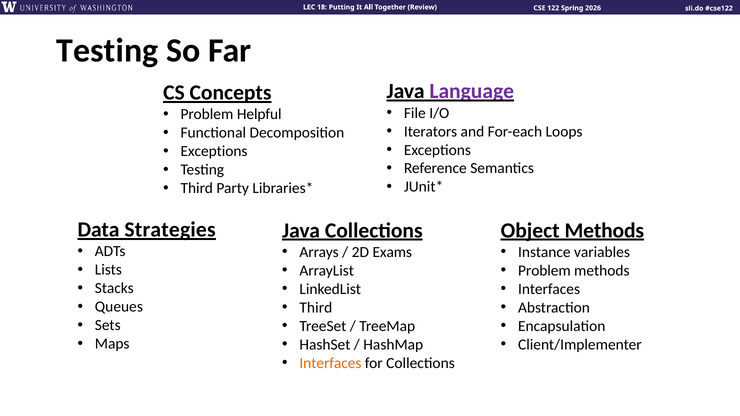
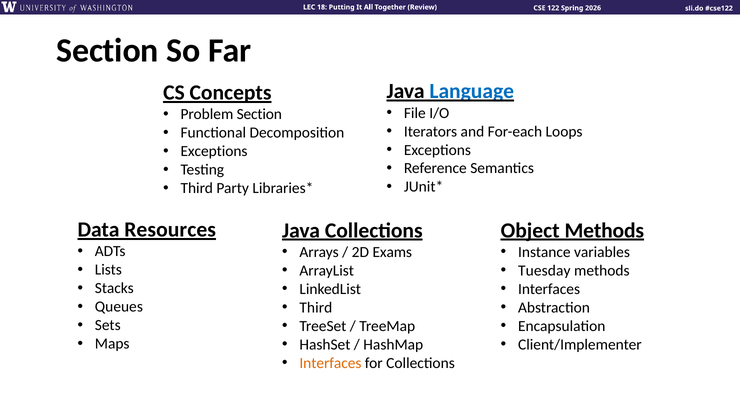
Testing: Testing -> Section (108, 51)
Language colour: purple -> blue (472, 91)
Problem Helpful: Helpful -> Section (259, 114)
Strategies: Strategies -> Resources (170, 230)
Problem: Problem -> Tuesday (544, 271)
